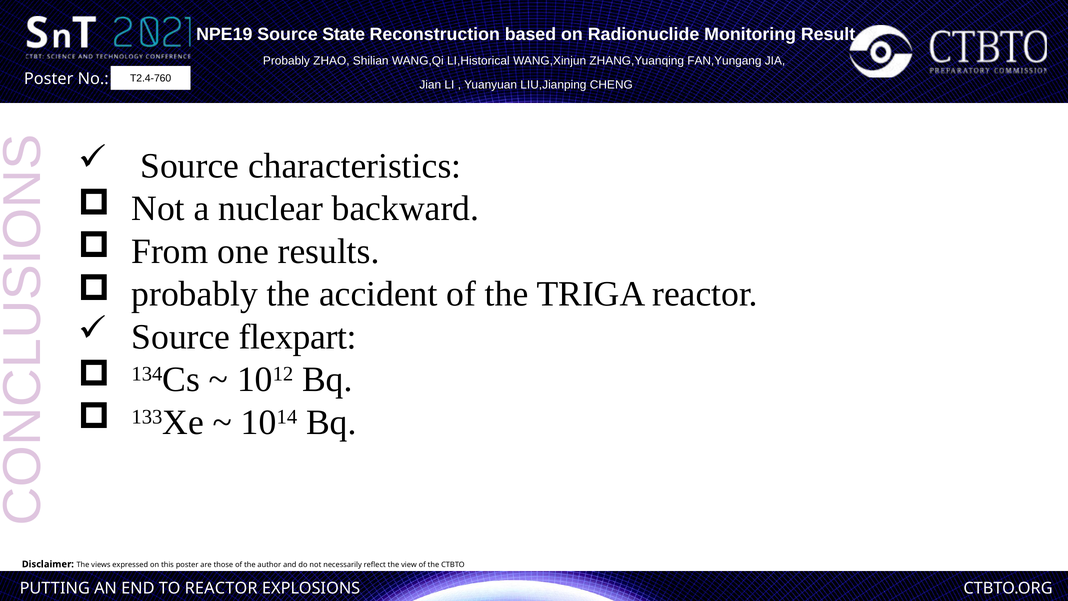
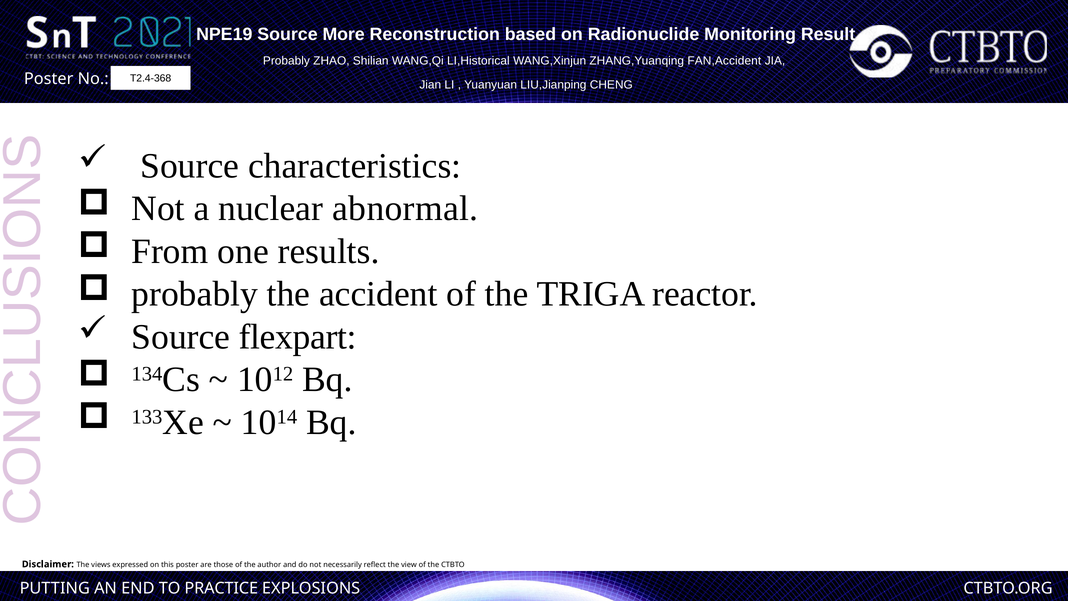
State: State -> More (344, 34)
FAN,Yungang: FAN,Yungang -> FAN,Accident (724, 61)
T2.4-760: T2.4-760 -> T2.4-368 (151, 78)
backward: backward -> abnormal (405, 209)
REACTOR: REACTOR -> PRACTICE (221, 588)
